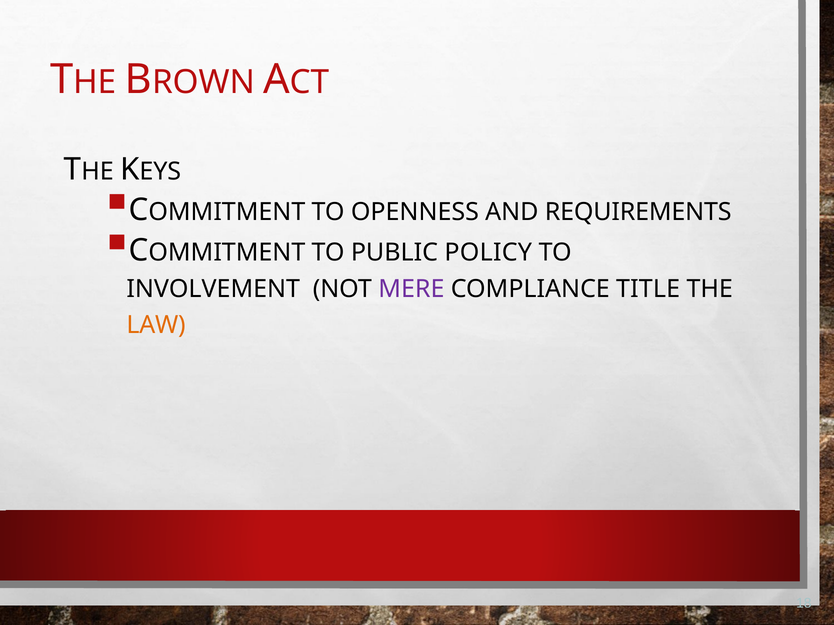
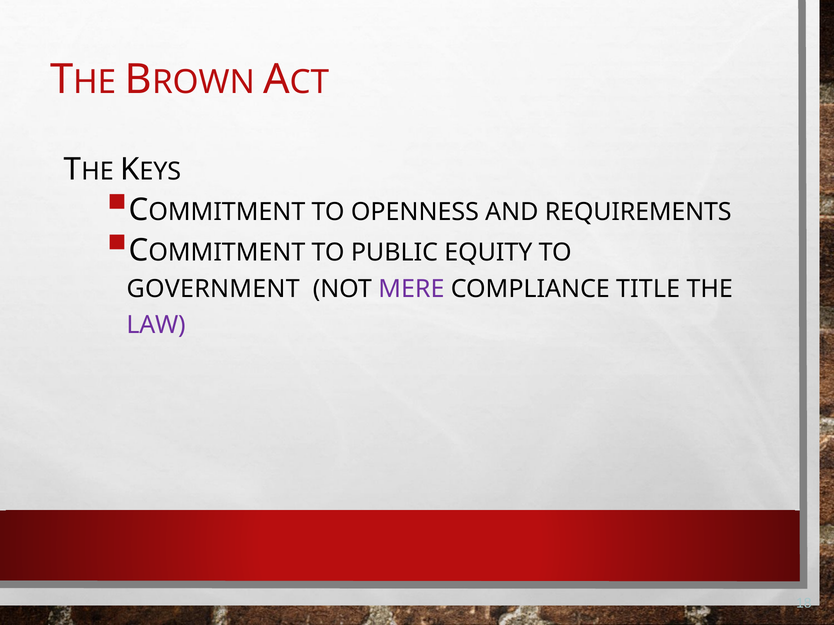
POLICY: POLICY -> EQUITY (488, 253)
INVOLVEMENT: INVOLVEMENT -> GOVERNMENT (213, 289)
LAW colour: orange -> purple (156, 325)
